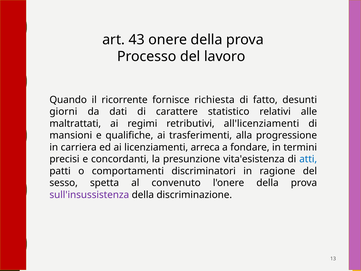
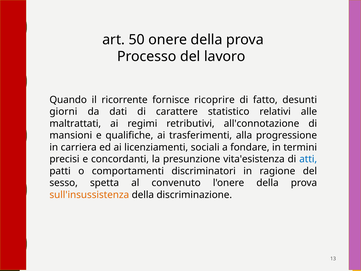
43: 43 -> 50 (137, 40)
richiesta: richiesta -> ricoprire (214, 100)
all'licenziamenti: all'licenziamenti -> all'connotazione (262, 123)
arreca: arreca -> sociali (205, 147)
sull'insussistenza colour: purple -> orange (89, 195)
